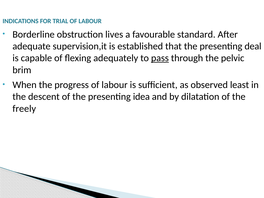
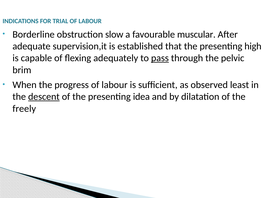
lives: lives -> slow (114, 34)
standard: standard -> muscular (196, 34)
deal: deal -> high (253, 46)
descent underline: none -> present (44, 97)
